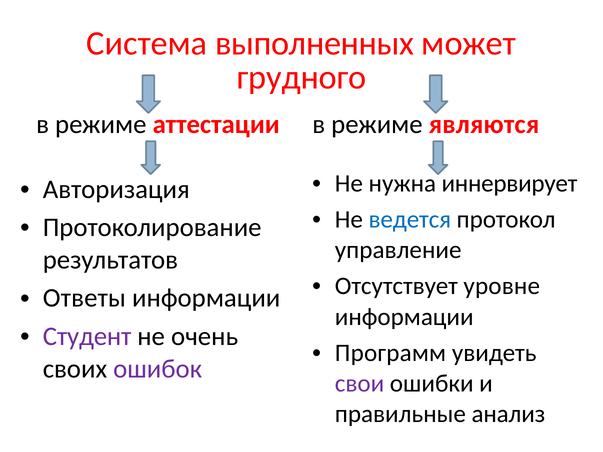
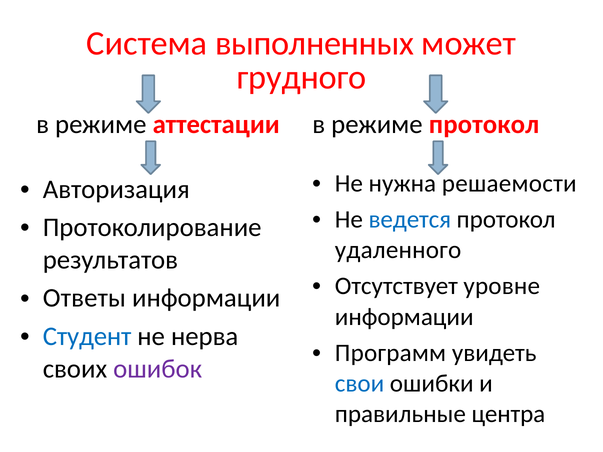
режиме являются: являются -> протокол (484, 124)
иннервирует: иннервирует -> решаемости (509, 184)
управление: управление -> удаленного (398, 250)
Студент colour: purple -> blue (87, 336)
очень: очень -> нерва (205, 336)
свои colour: purple -> blue (360, 384)
анализ: анализ -> центра (508, 414)
